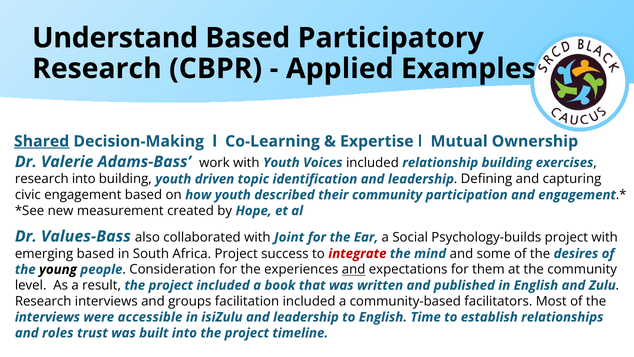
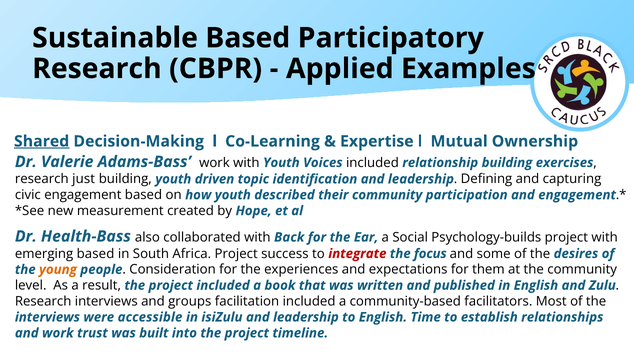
Understand: Understand -> Sustainable (115, 38)
research into: into -> just (84, 179)
Values-Bass: Values-Bass -> Health-Bass (86, 236)
Joint: Joint -> Back (289, 237)
mind: mind -> focus (430, 253)
young colour: black -> orange (58, 269)
and underline: present -> none (354, 269)
and roles: roles -> work (58, 333)
